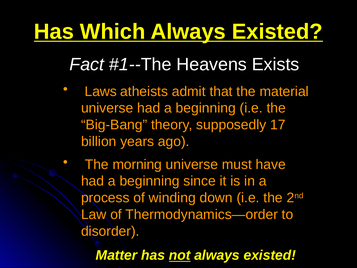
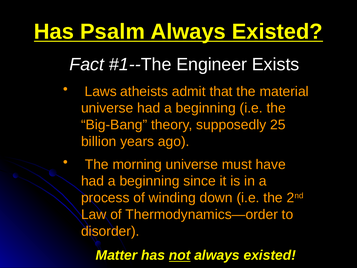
Which: Which -> Psalm (113, 32)
Heavens: Heavens -> Engineer (212, 64)
17: 17 -> 25 (278, 125)
